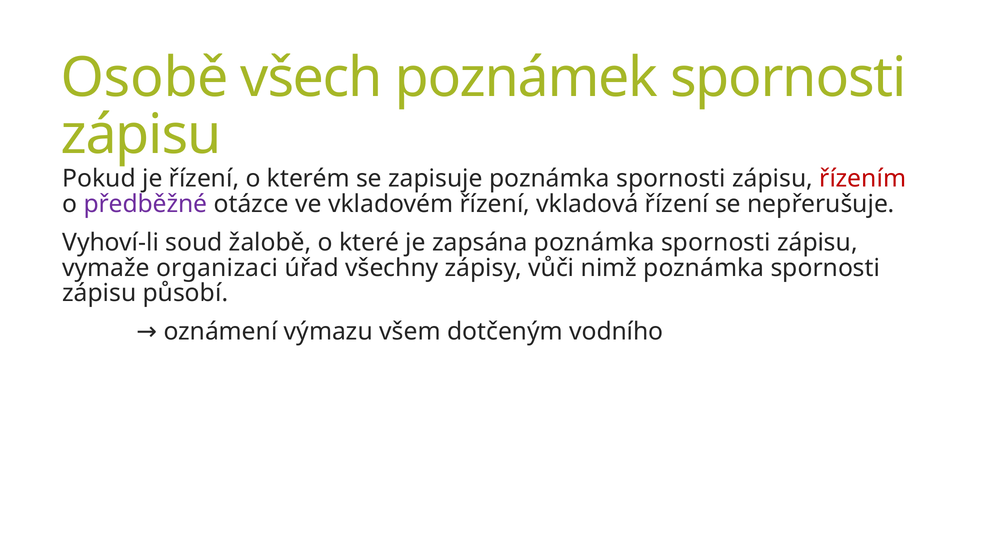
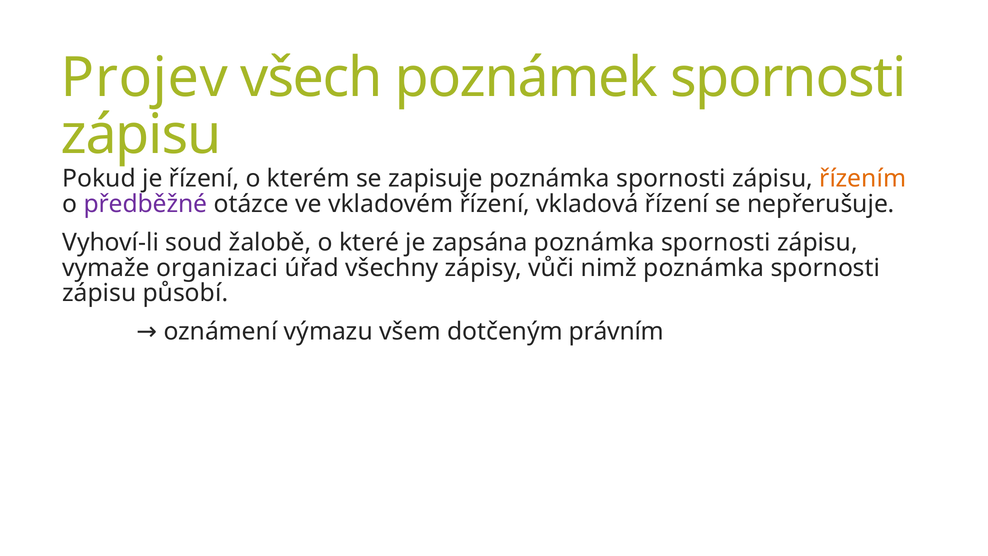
Osobě: Osobě -> Projev (144, 78)
řízením colour: red -> orange (863, 179)
vodního: vodního -> právním (616, 332)
